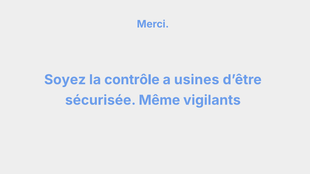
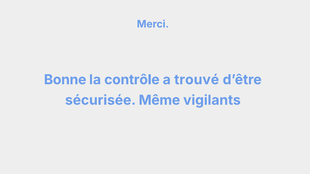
Soyez: Soyez -> Bonne (65, 80)
usines: usines -> trouvé (197, 80)
